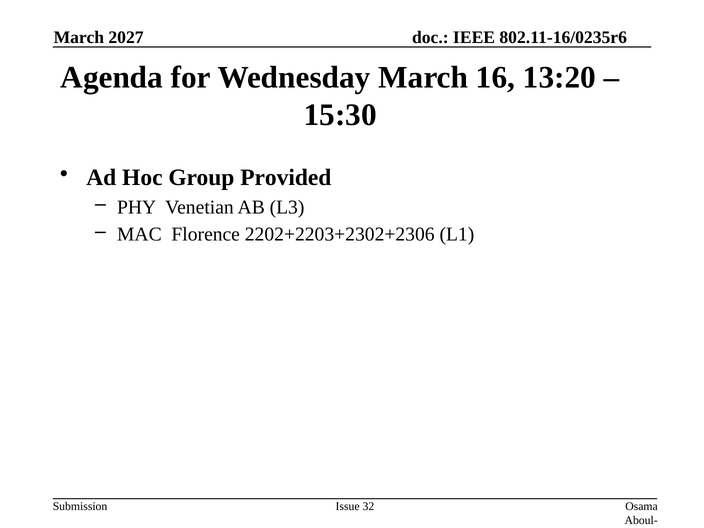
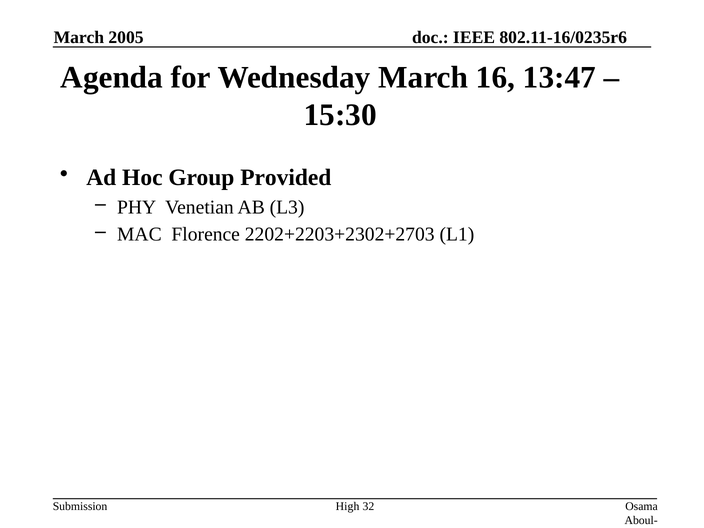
2027: 2027 -> 2005 (126, 38)
13:20: 13:20 -> 13:47 (559, 77)
2202+2203+2302+2306: 2202+2203+2302+2306 -> 2202+2203+2302+2703 (340, 235)
Issue: Issue -> High (348, 506)
